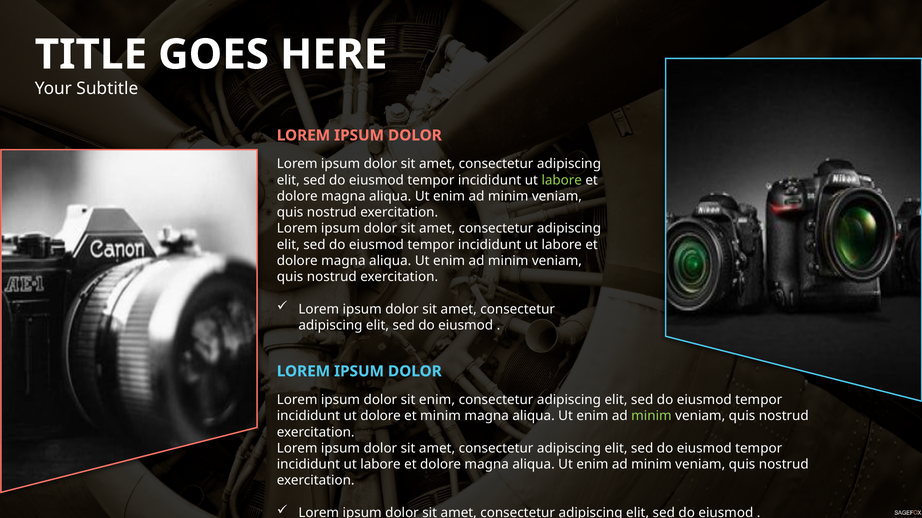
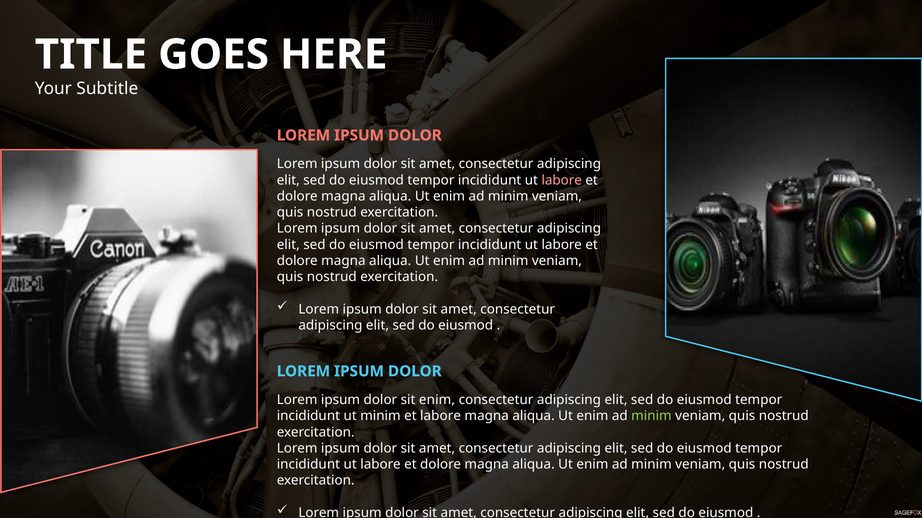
labore colour: light green -> pink (562, 180)
ut dolore: dolore -> minim (380, 417)
et minim: minim -> labore (441, 417)
